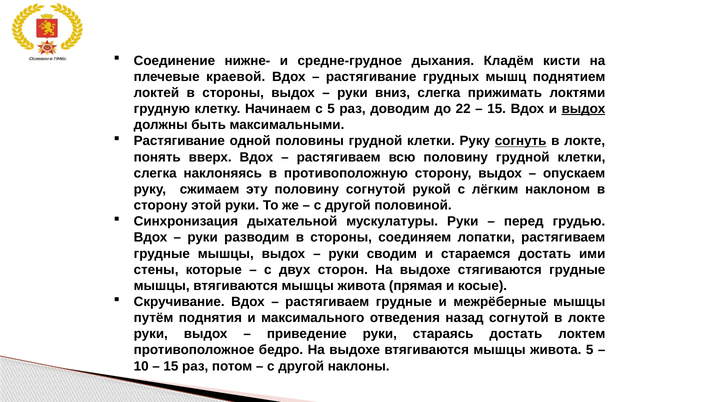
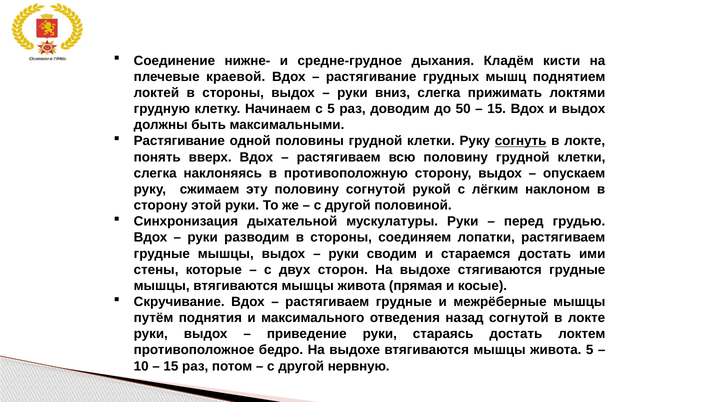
22: 22 -> 50 (463, 109)
выдох underline: present -> none (583, 109)
наклоны: наклоны -> нервную (359, 366)
